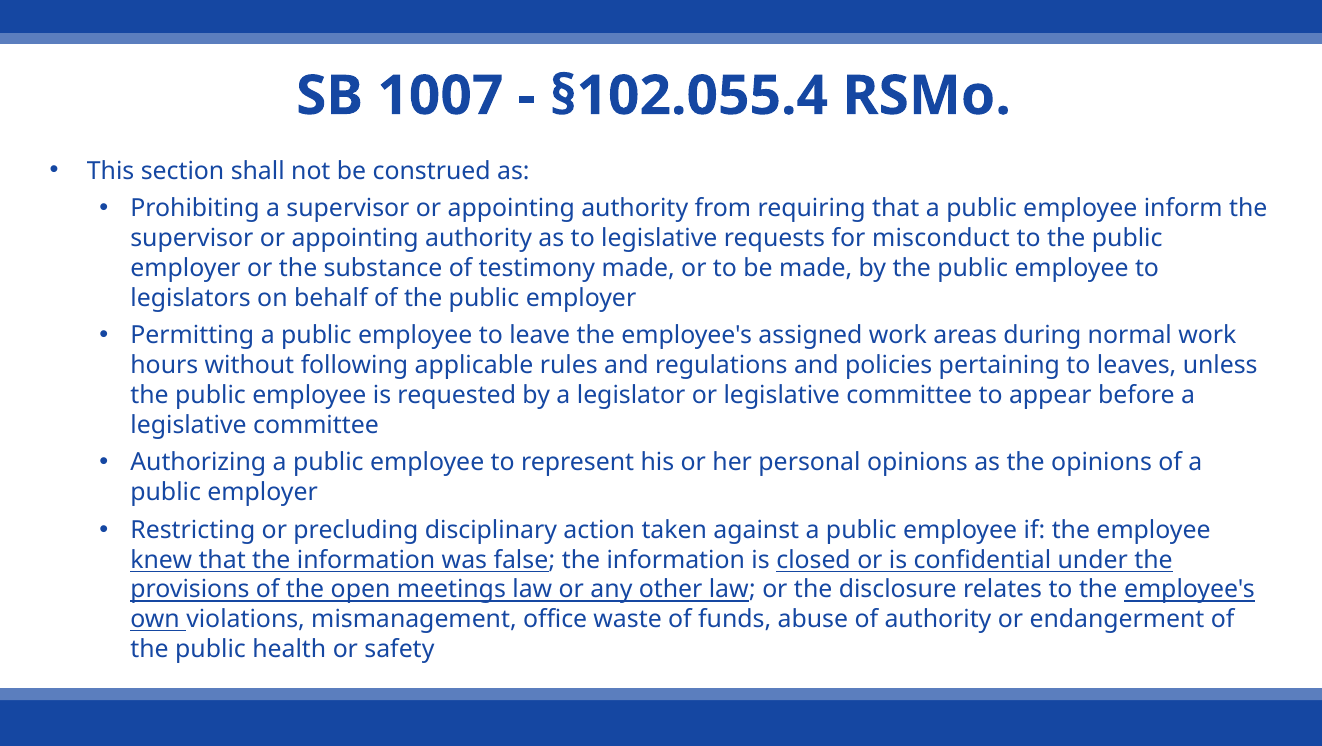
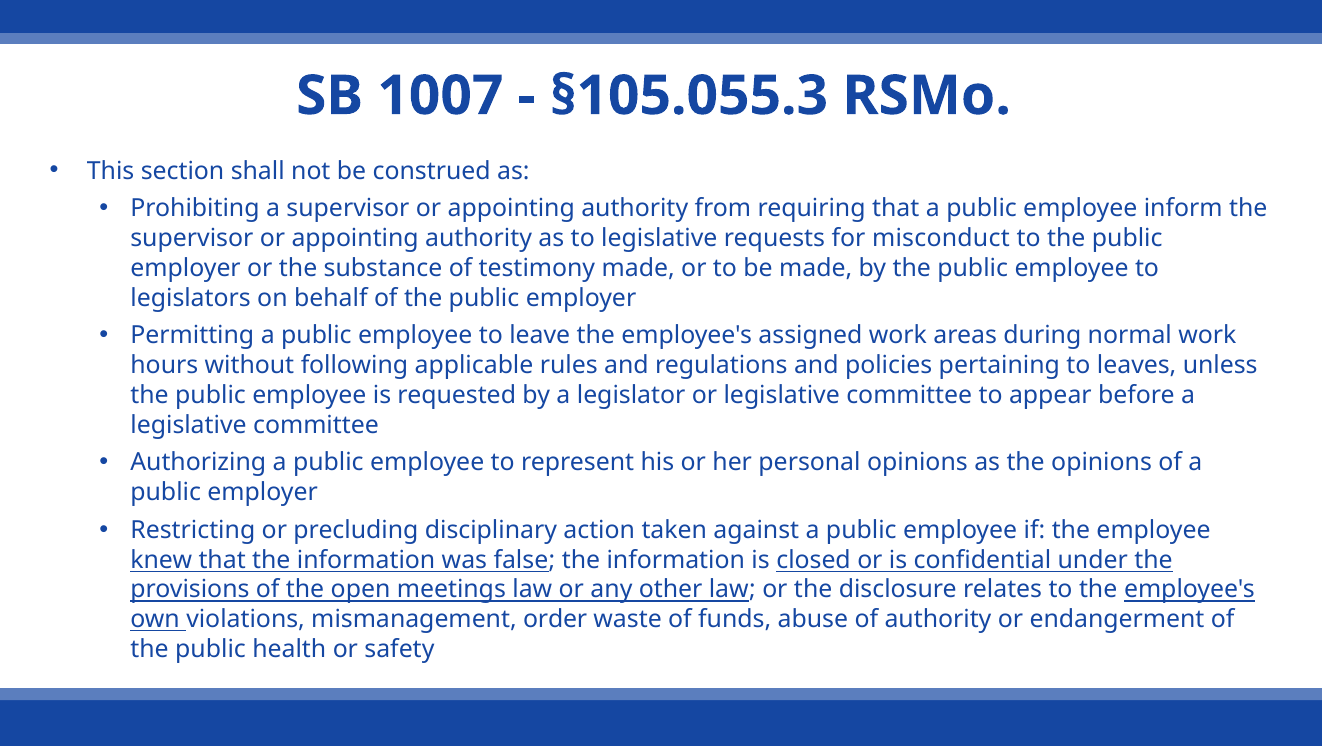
§102.055.4: §102.055.4 -> §105.055.3 (689, 96)
office: office -> order (555, 619)
